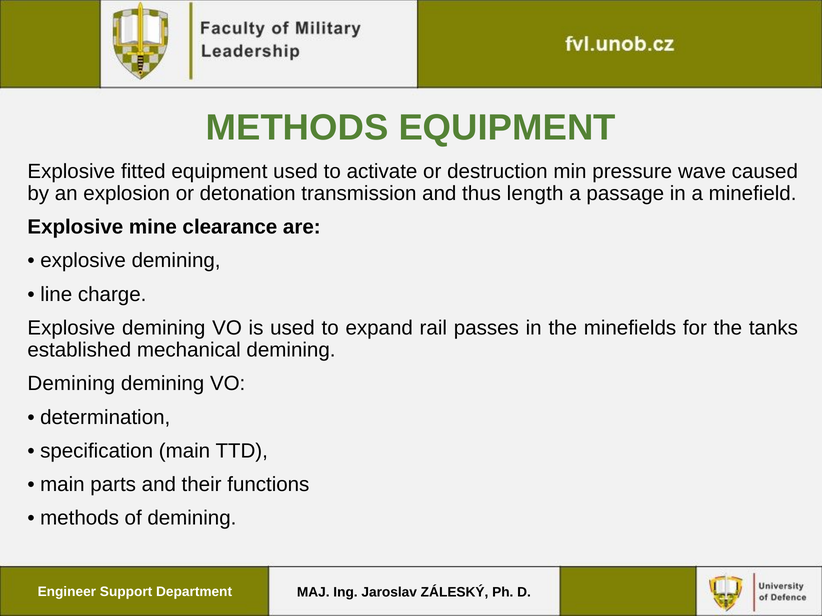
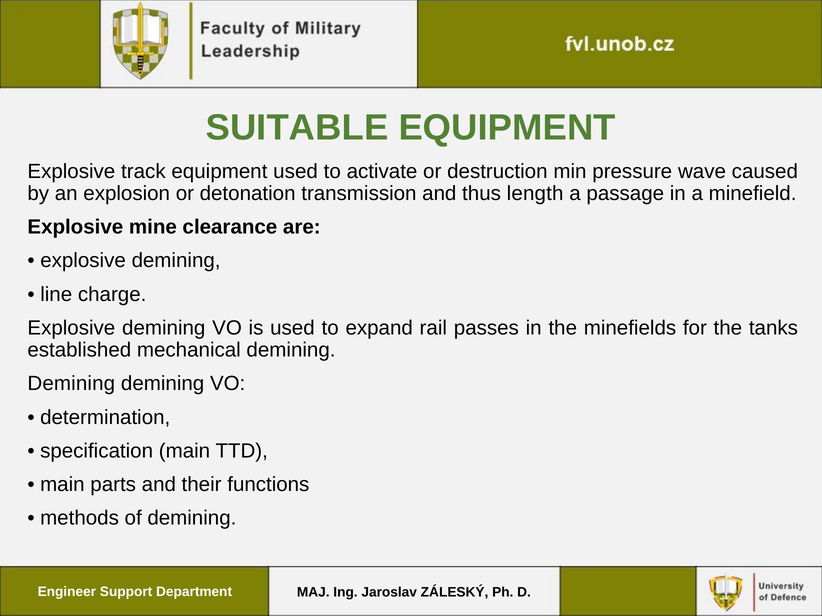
METHODS: METHODS -> SUITABLE (297, 128)
fitted: fitted -> track (143, 171)
